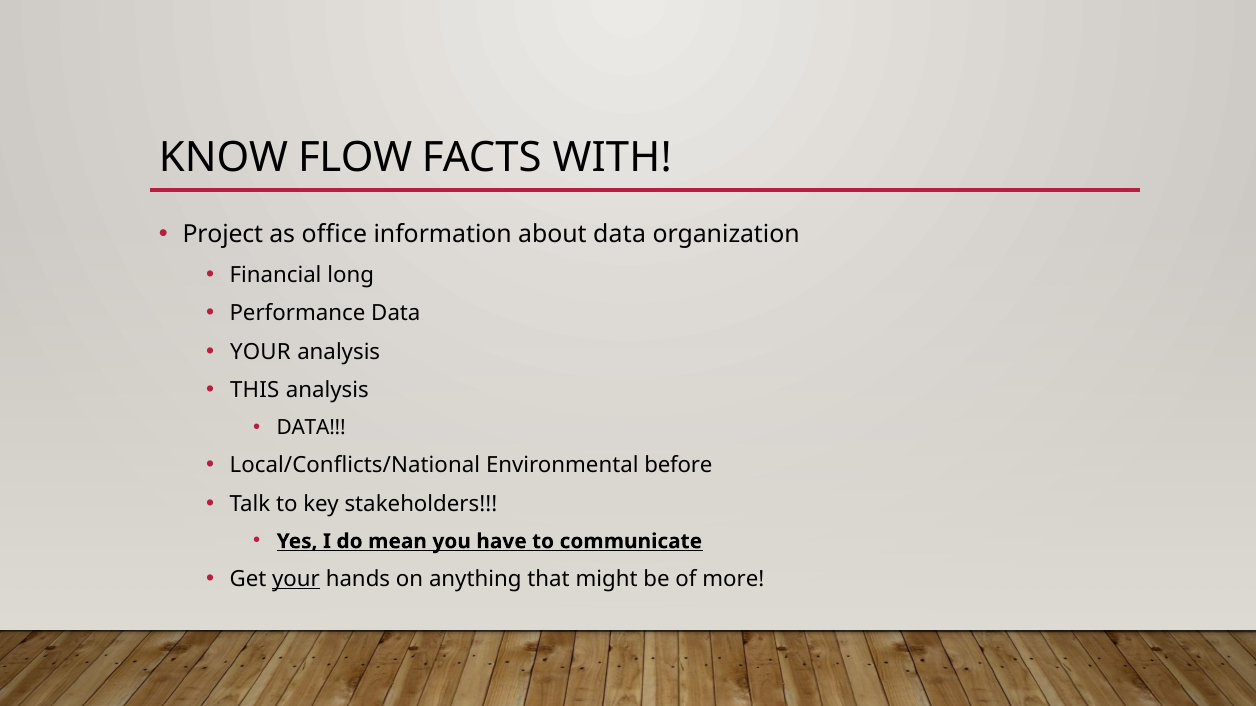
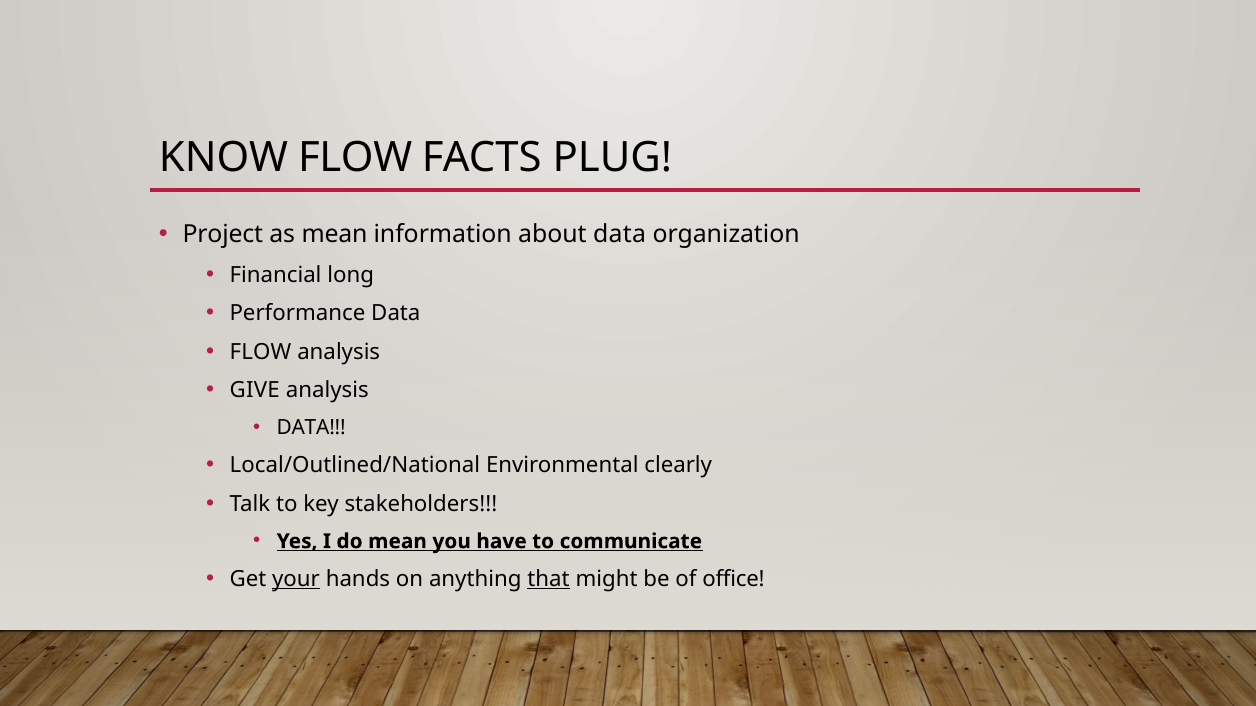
WITH: WITH -> PLUG (612, 158)
as office: office -> mean (334, 235)
YOUR: YOUR -> FLOW (260, 352)
THIS: THIS -> GIVE (255, 391)
Local/Conflicts/National: Local/Conflicts/National -> Local/Outlined/National (355, 466)
before: before -> clearly (678, 466)
that underline: none -> present (549, 580)
more: more -> office (733, 580)
